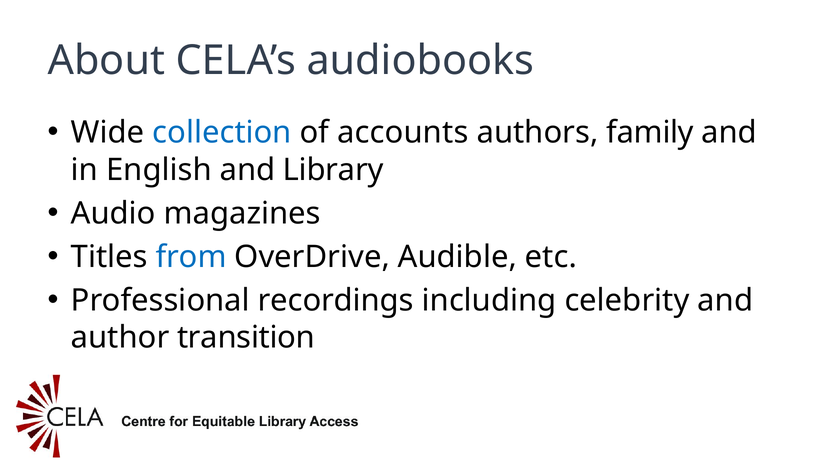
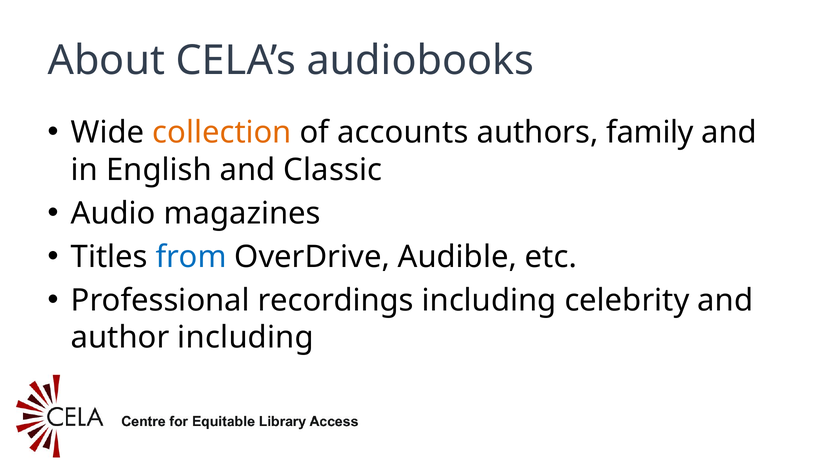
collection colour: blue -> orange (222, 133)
Library: Library -> Classic (333, 170)
author transition: transition -> including (246, 338)
